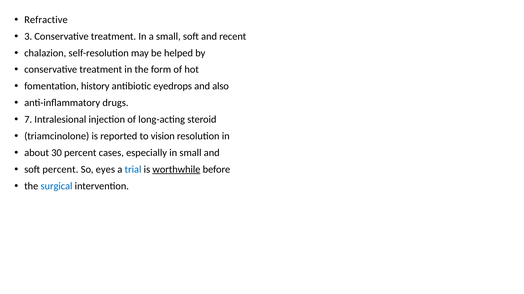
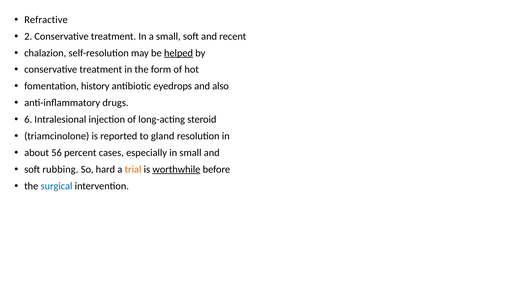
3: 3 -> 2 (28, 36)
helped underline: none -> present (178, 53)
7: 7 -> 6 (28, 120)
vision: vision -> gland (163, 136)
30: 30 -> 56 (57, 153)
soft percent: percent -> rubbing (60, 170)
eyes: eyes -> hard (105, 170)
trial colour: blue -> orange (133, 170)
